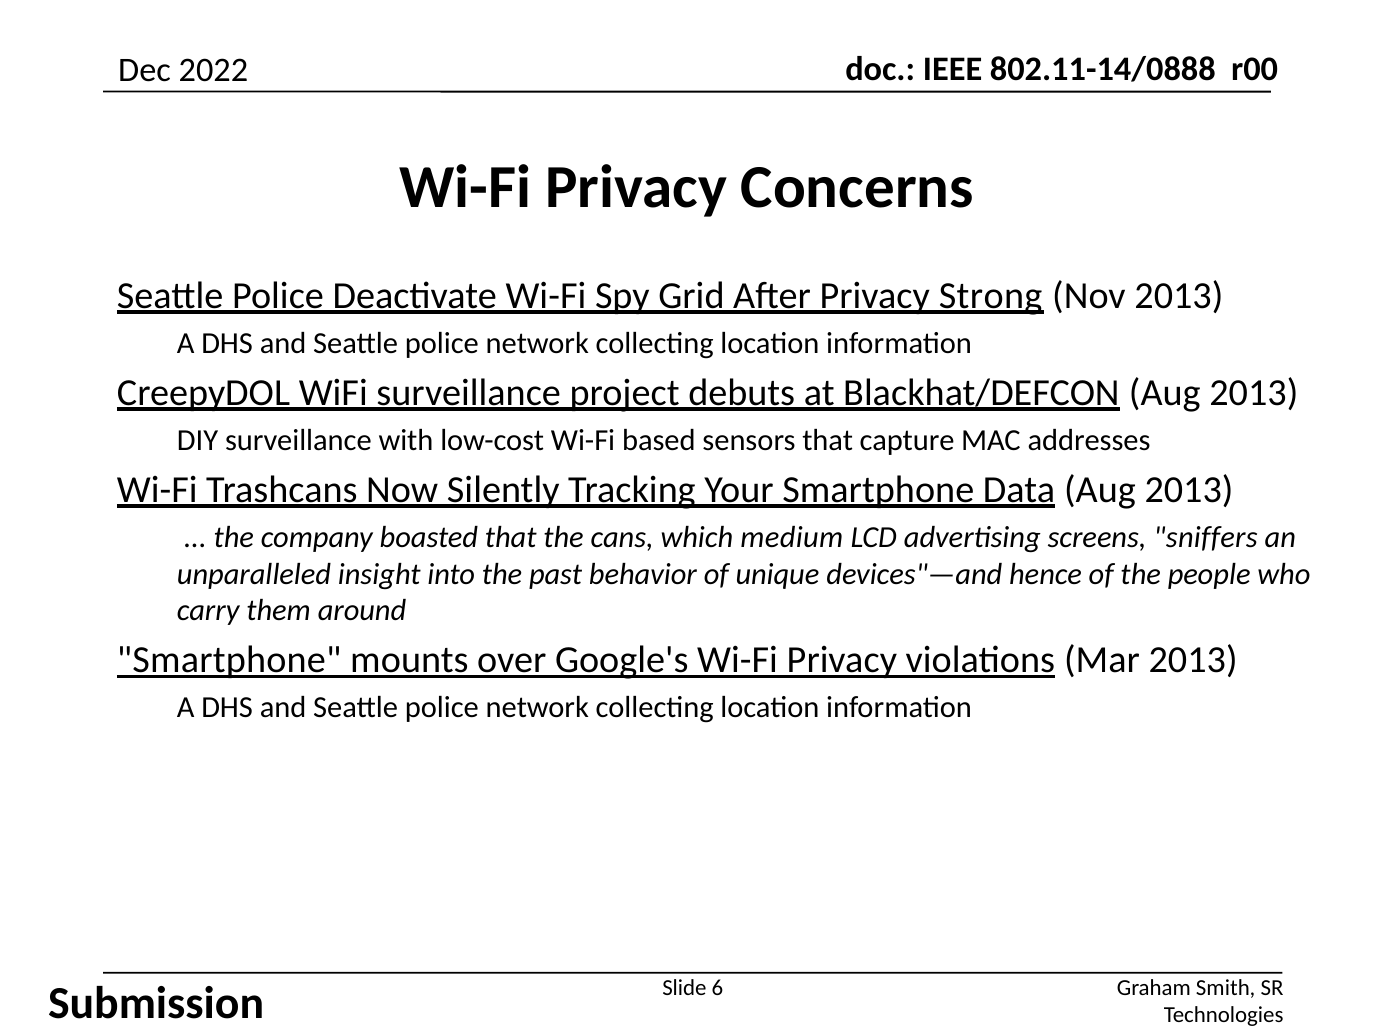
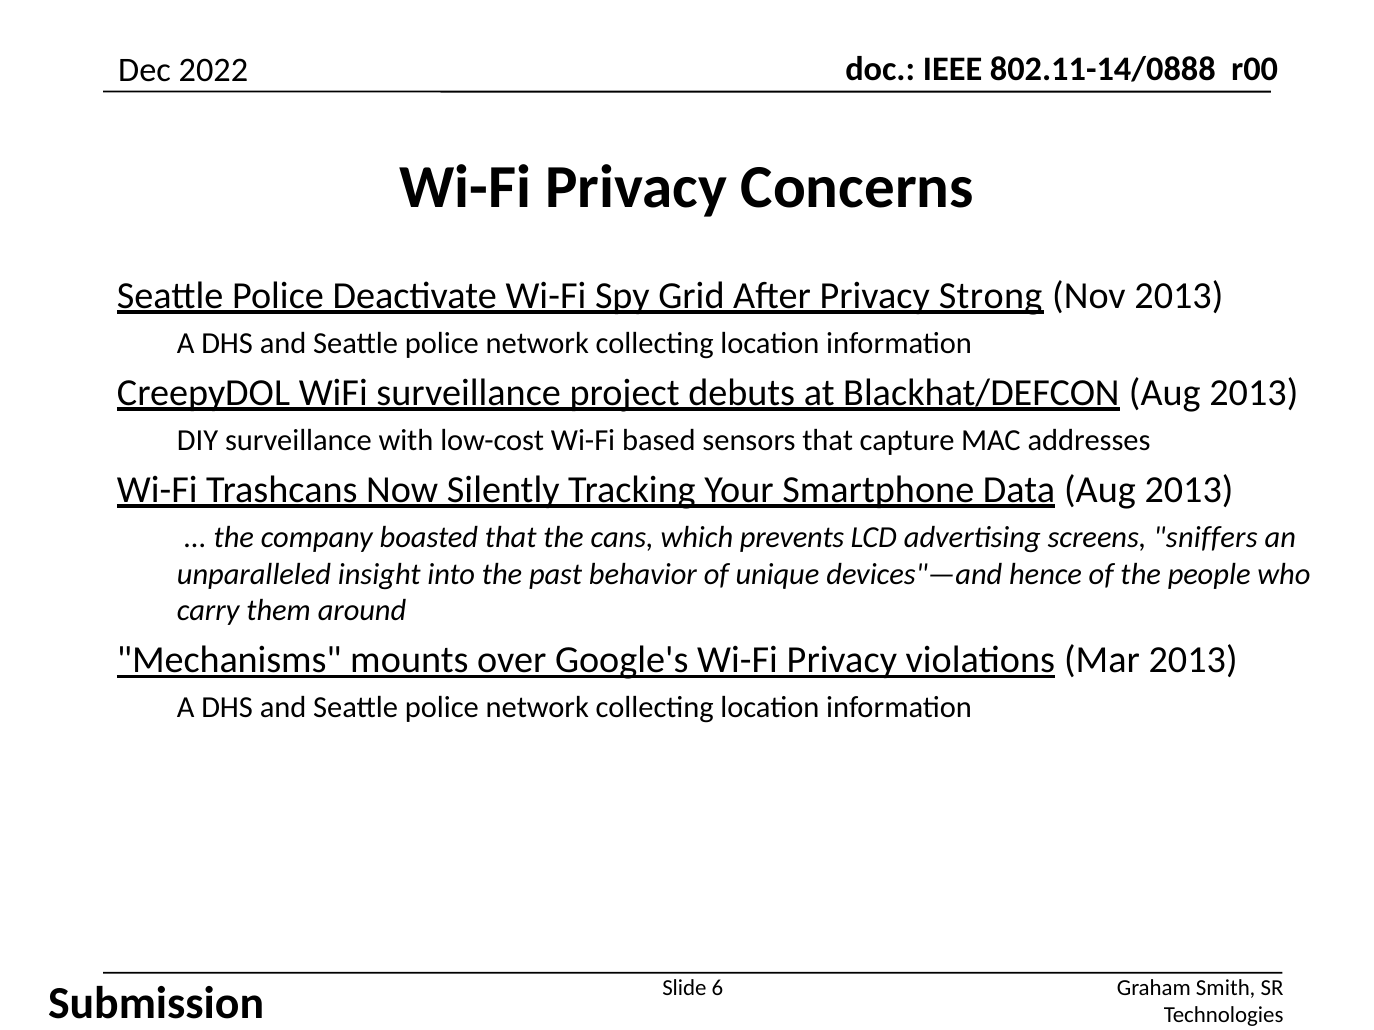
medium: medium -> prevents (792, 538)
Smartphone: Smartphone -> Mechanisms (229, 660)
